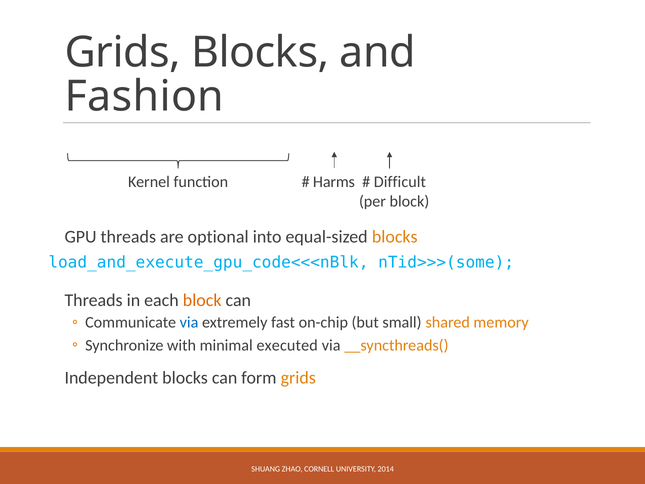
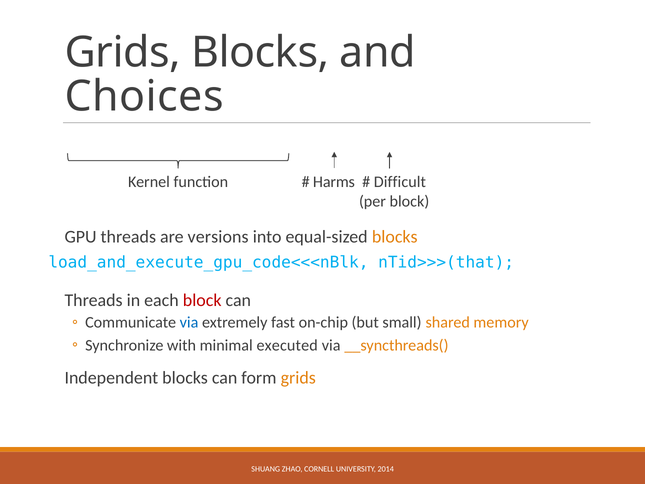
Fashion: Fashion -> Choices (144, 96)
optional: optional -> versions (218, 236)
nTid>>>(some: nTid>>>(some -> nTid>>>(that (446, 262)
block colour: orange -> red (202, 300)
